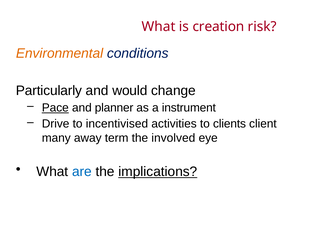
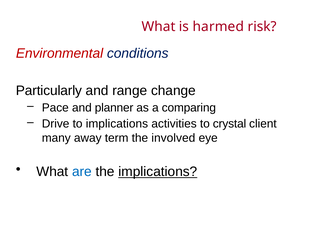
creation: creation -> harmed (218, 27)
Environmental colour: orange -> red (60, 53)
would: would -> range (130, 90)
Pace underline: present -> none (55, 107)
instrument: instrument -> comparing (189, 107)
to incentivised: incentivised -> implications (117, 124)
clients: clients -> crystal (230, 124)
